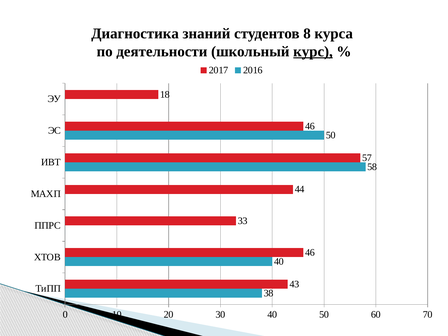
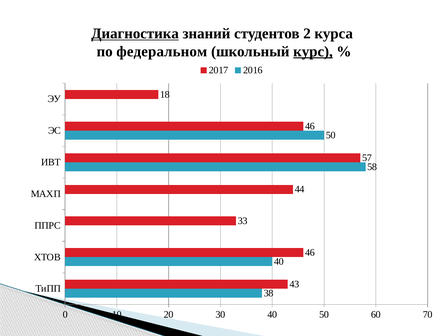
Диагностика underline: none -> present (135, 34)
8: 8 -> 2 (307, 34)
деятельности: деятельности -> федеральном (162, 51)
